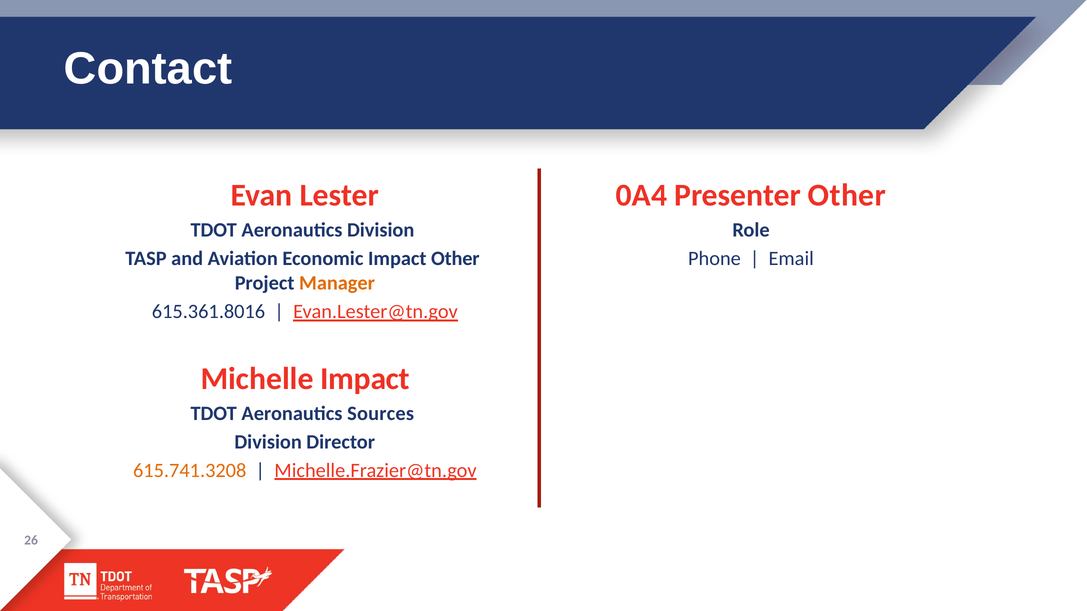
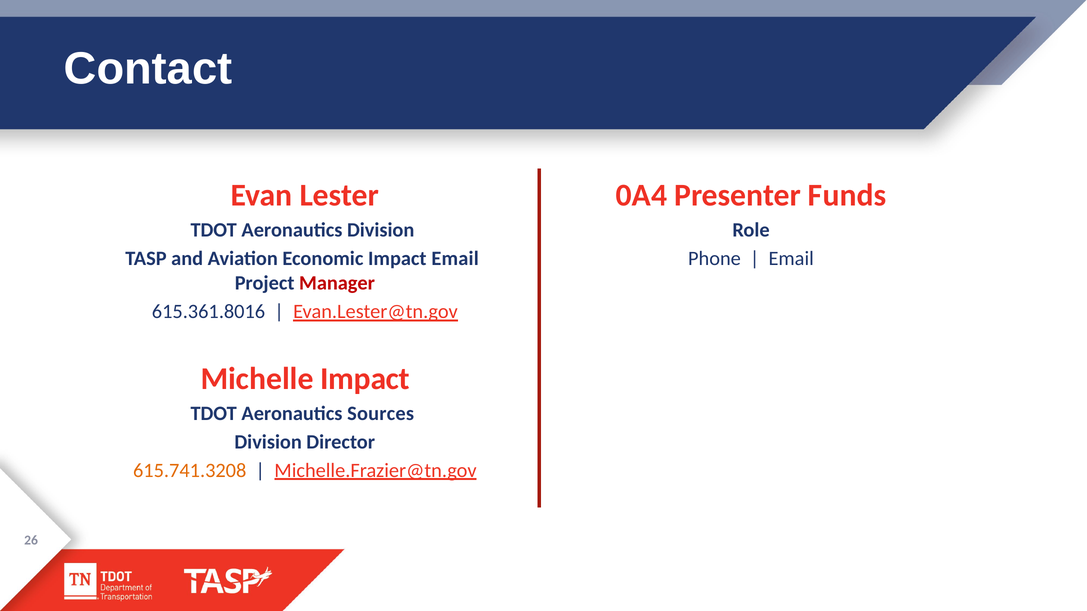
Presenter Other: Other -> Funds (847, 196)
Impact Other: Other -> Email (455, 259)
Manager colour: orange -> red (337, 283)
